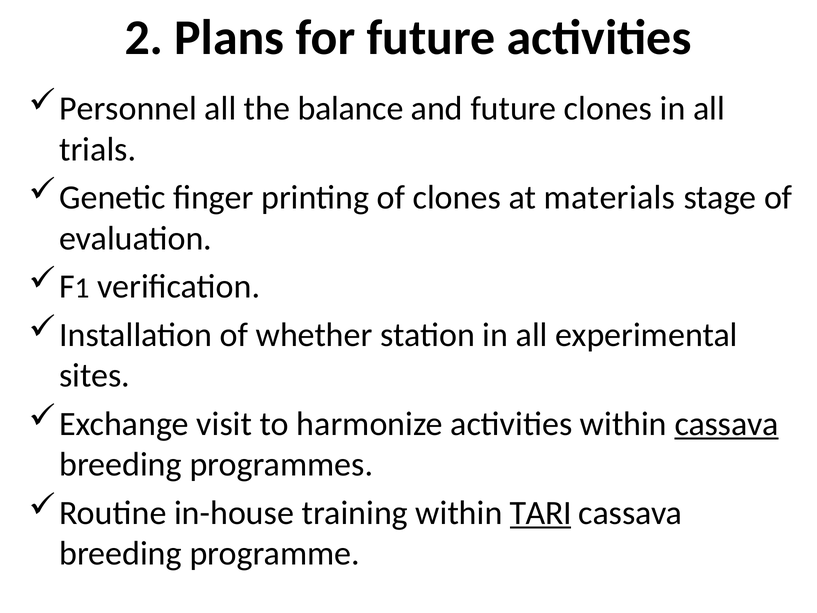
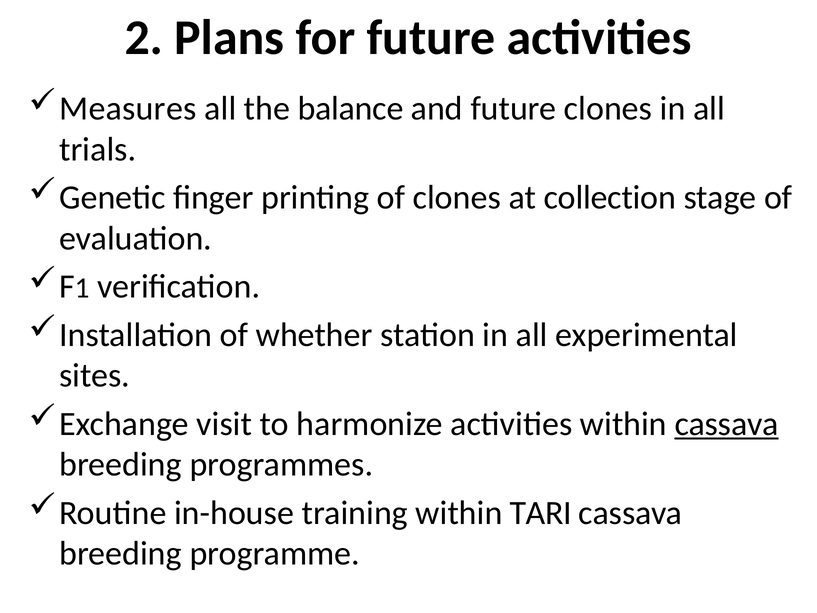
Personnel: Personnel -> Measures (128, 109)
materials: materials -> collection (610, 198)
TARI underline: present -> none (541, 513)
